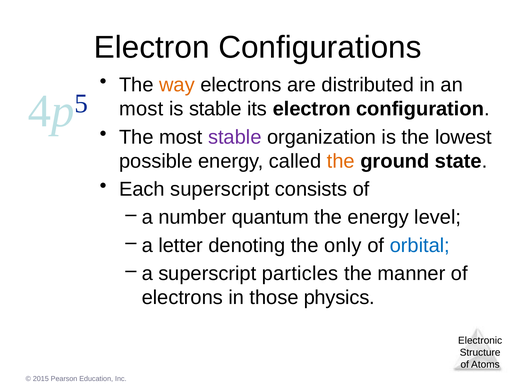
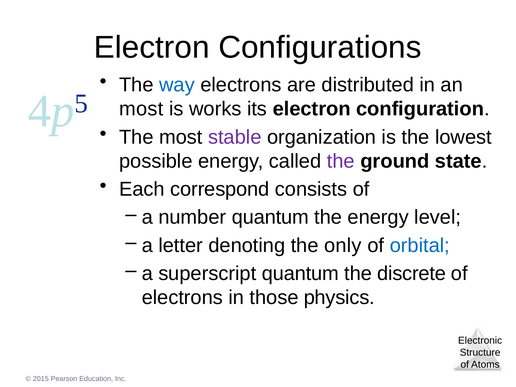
way colour: orange -> blue (177, 85)
is stable: stable -> works (215, 109)
the colour: orange -> purple (341, 161)
Each superscript: superscript -> correspond (220, 189)
superscript particles: particles -> quantum (300, 274)
manner: manner -> discrete (412, 274)
